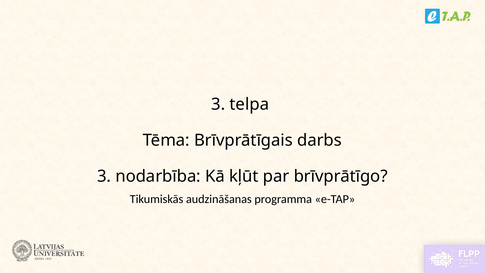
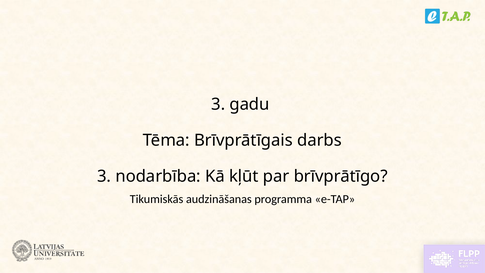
telpa: telpa -> gadu (249, 104)
